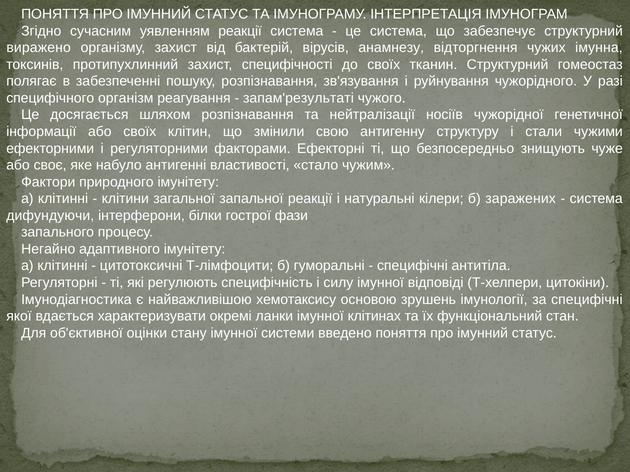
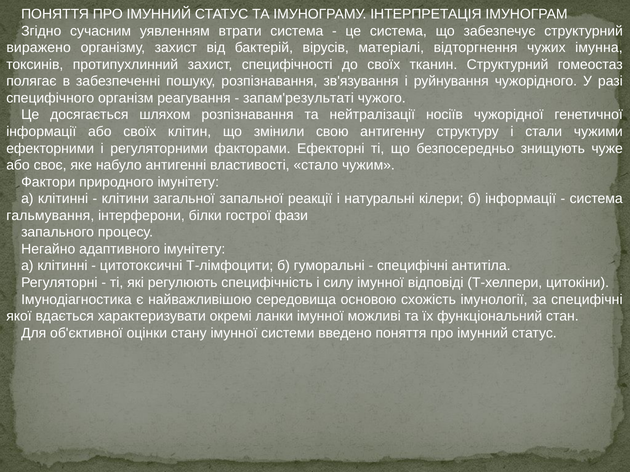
уявленням реакції: реакції -> втрати (240, 31)
анамнезу: анамнезу -> матеріалі (391, 48)
б заражених: заражених -> інформації (521, 199)
дифундуючи: дифундуючи -> гальмування (50, 216)
хемотаксису: хемотаксису -> середовища (296, 300)
зрушень: зрушень -> схожість (429, 300)
клітинах: клітинах -> можливі (374, 317)
